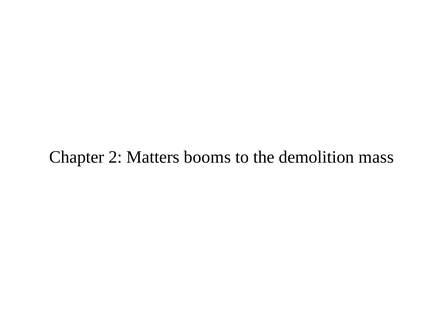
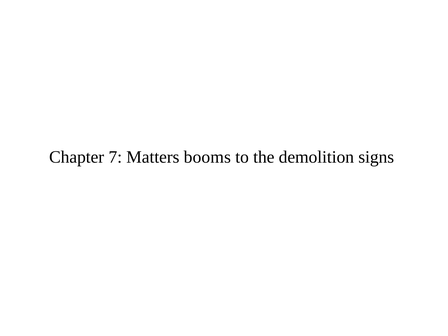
2: 2 -> 7 (115, 157)
mass: mass -> signs (376, 157)
